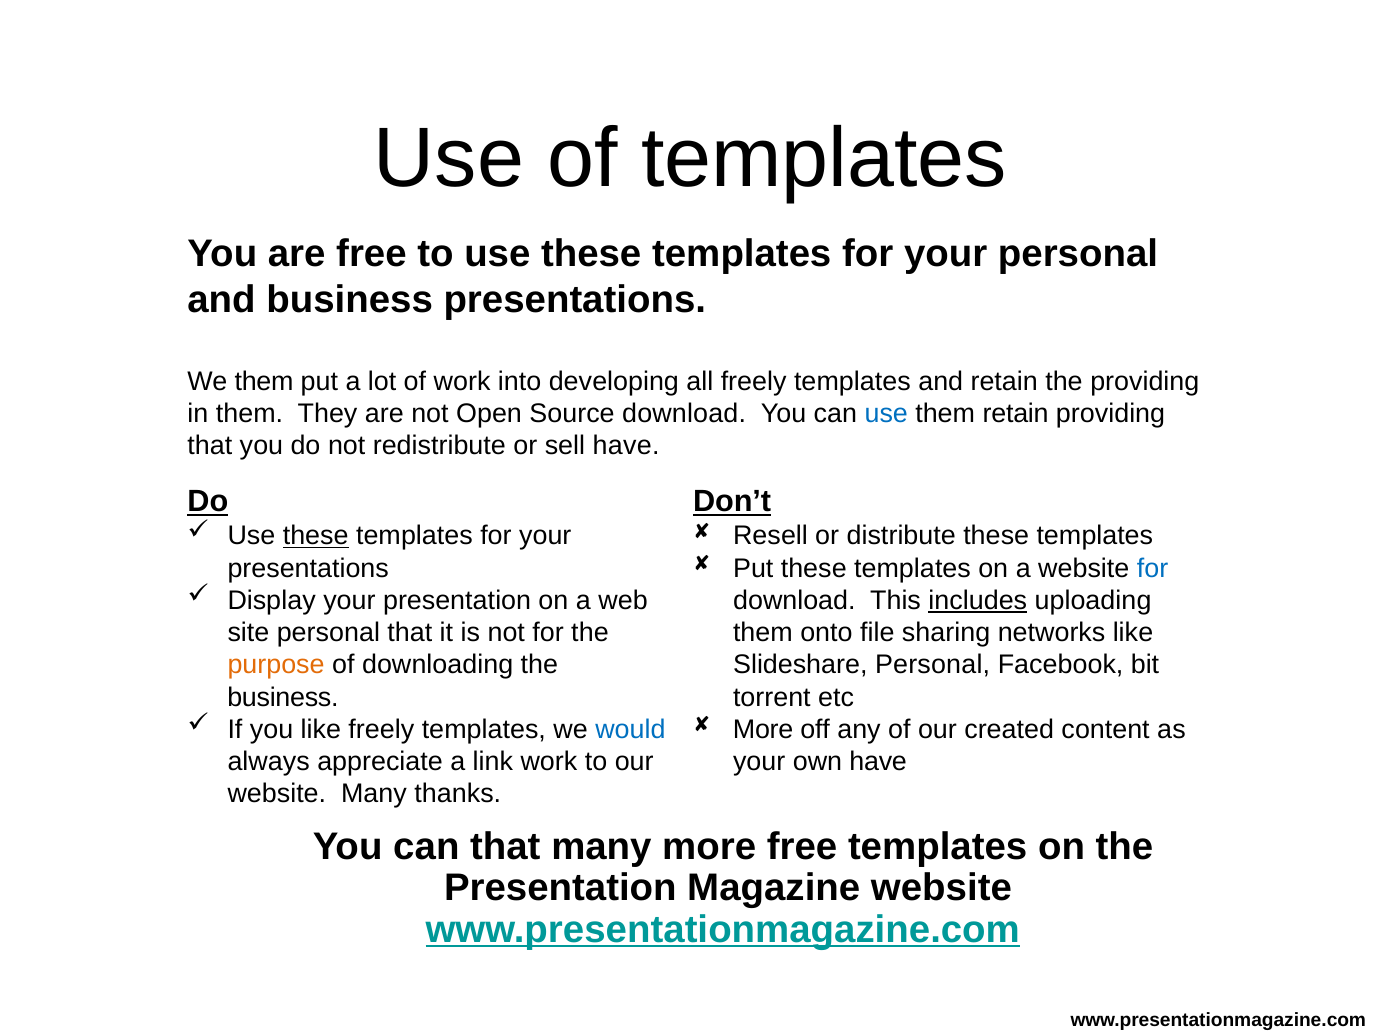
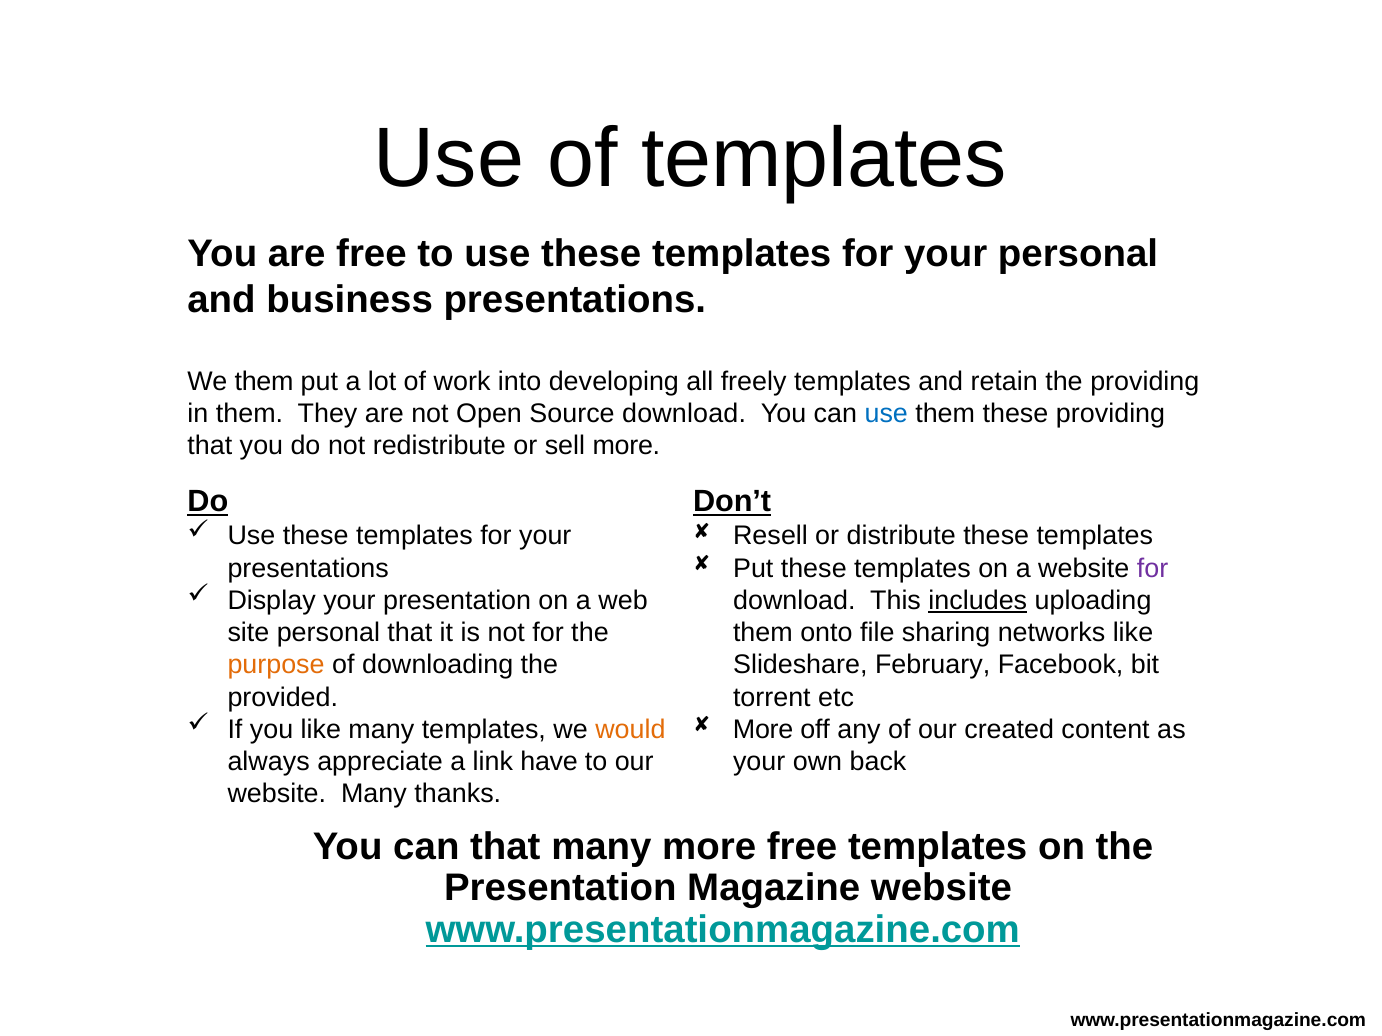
them retain: retain -> these (1016, 414)
sell have: have -> more (626, 446)
these underline: present -> none (316, 536)
for colour: blue -> purple (1153, 568)
Slideshare Personal: Personal -> February (933, 665)
business: business -> provided (283, 698)
like freely: freely -> many (381, 730)
would colour: blue -> orange (630, 730)
link work: work -> have (549, 762)
own have: have -> back (878, 762)
